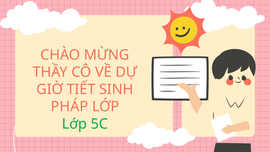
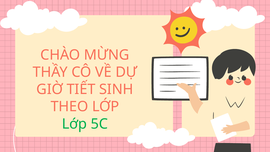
PHÁP: PHÁP -> THEO (69, 107)
